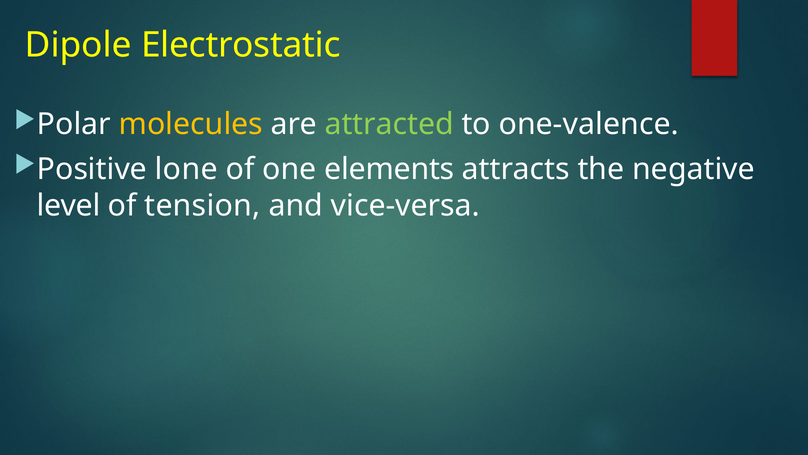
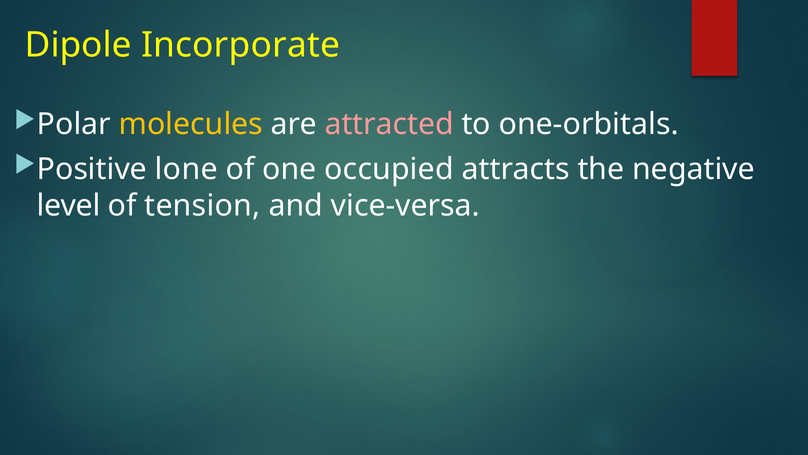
Electrostatic: Electrostatic -> Incorporate (241, 45)
attracted colour: light green -> pink (389, 124)
one-valence: one-valence -> one-orbitals (589, 124)
elements: elements -> occupied (389, 169)
